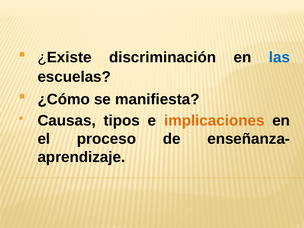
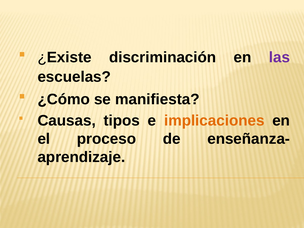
las colour: blue -> purple (279, 57)
